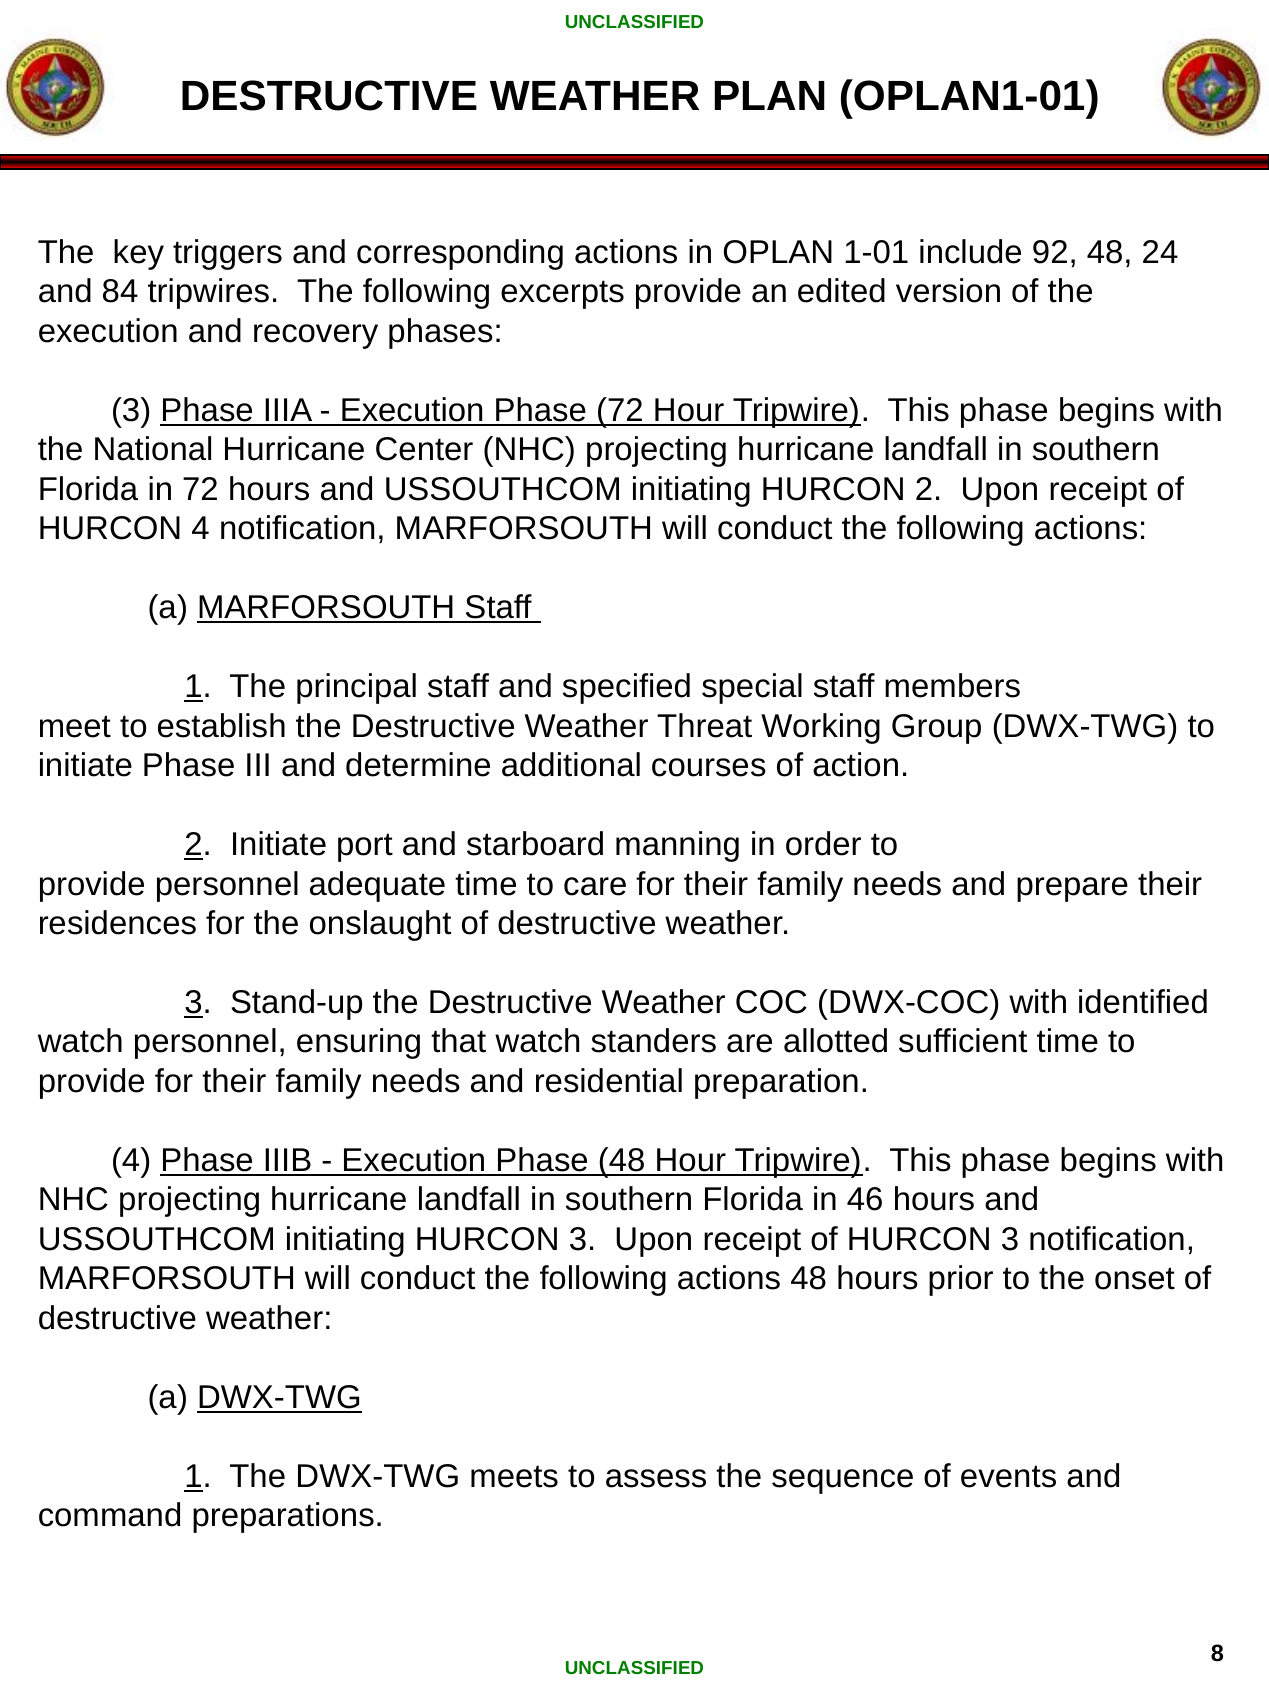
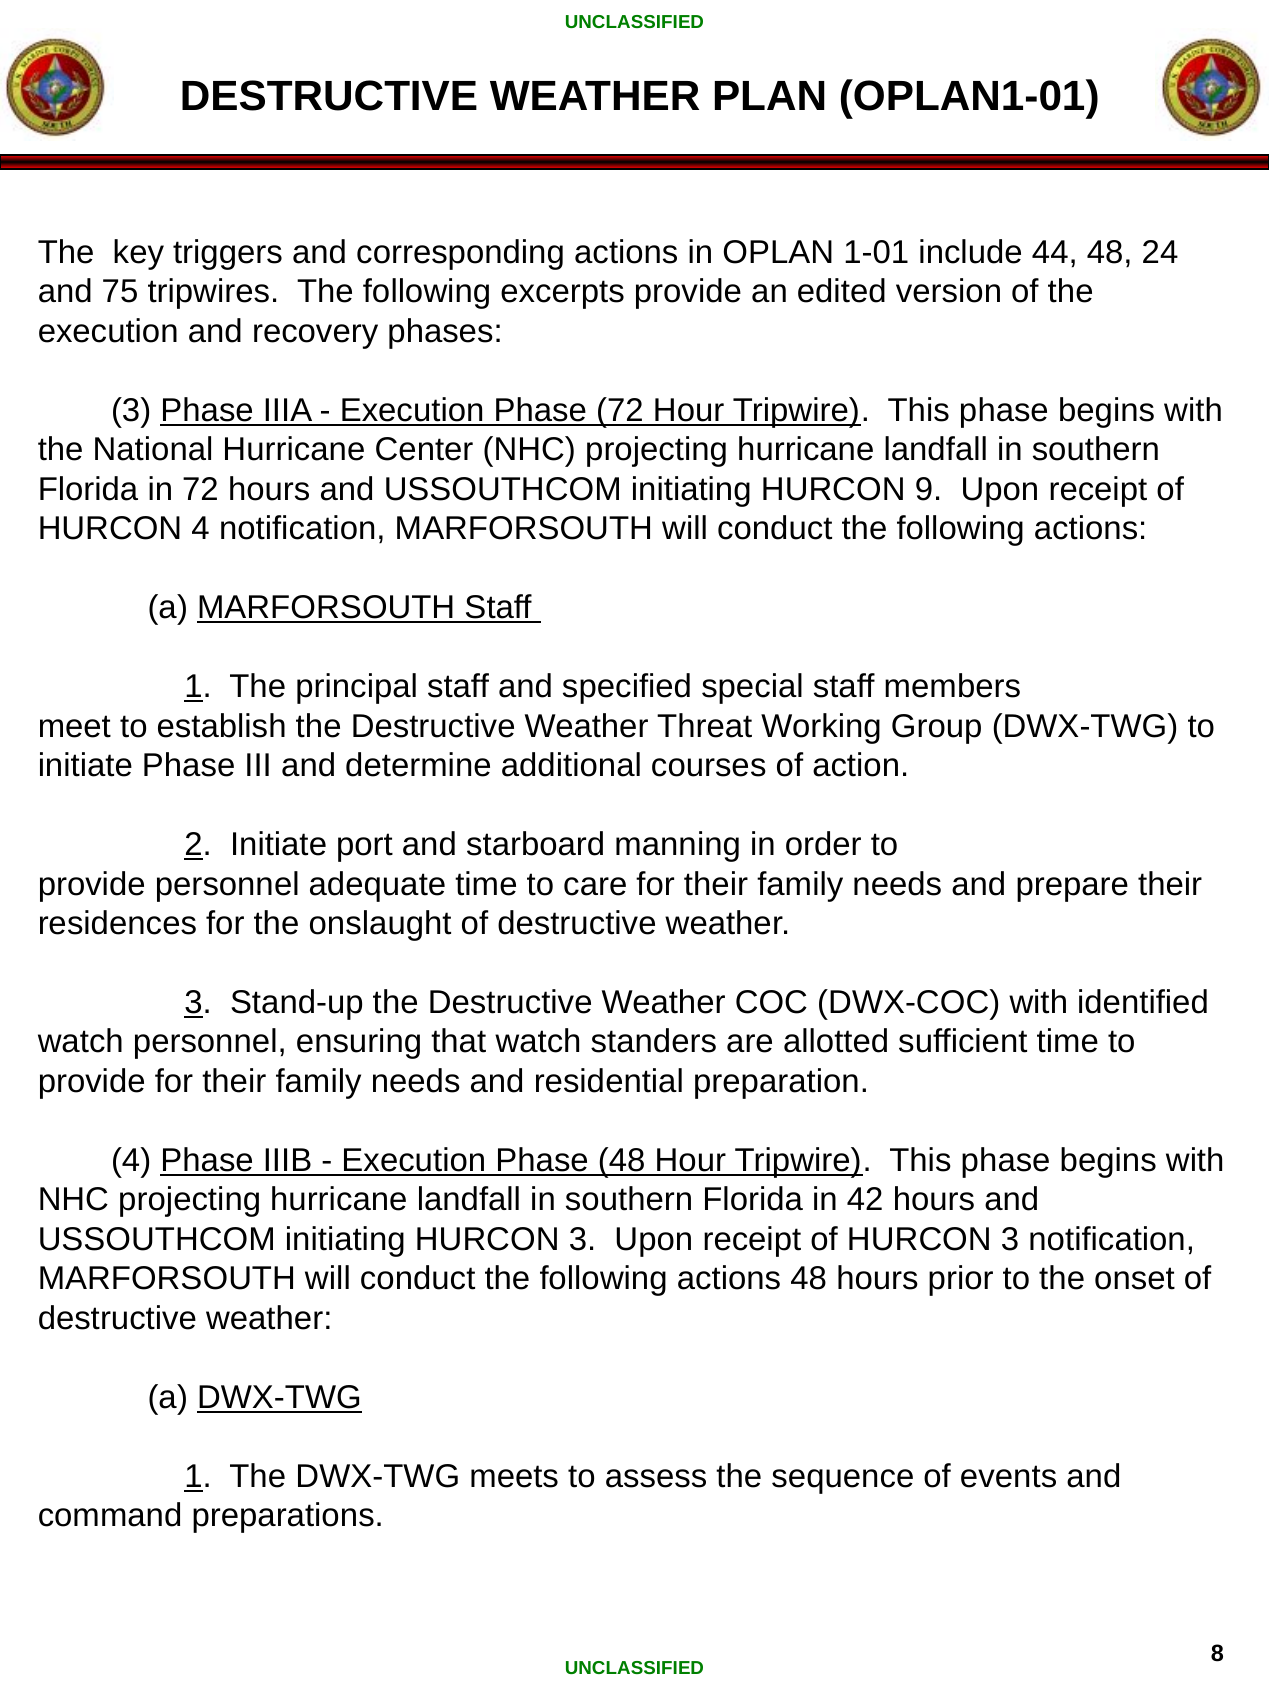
92: 92 -> 44 (1055, 253)
84: 84 -> 75 (120, 292)
HURCON 2: 2 -> 9 (929, 490)
46: 46 -> 42 (865, 1201)
